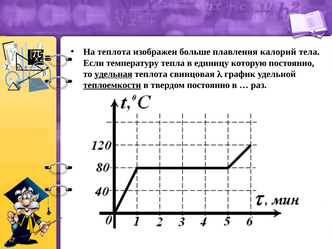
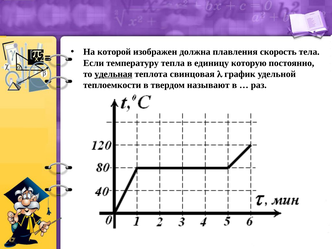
На теплота: теплота -> которой (114, 52)
больше: больше -> должна (195, 52)
калорий: калорий -> скорость (278, 52)
теплоемкости underline: present -> none (112, 85)
твердом постоянно: постоянно -> называют (208, 85)
